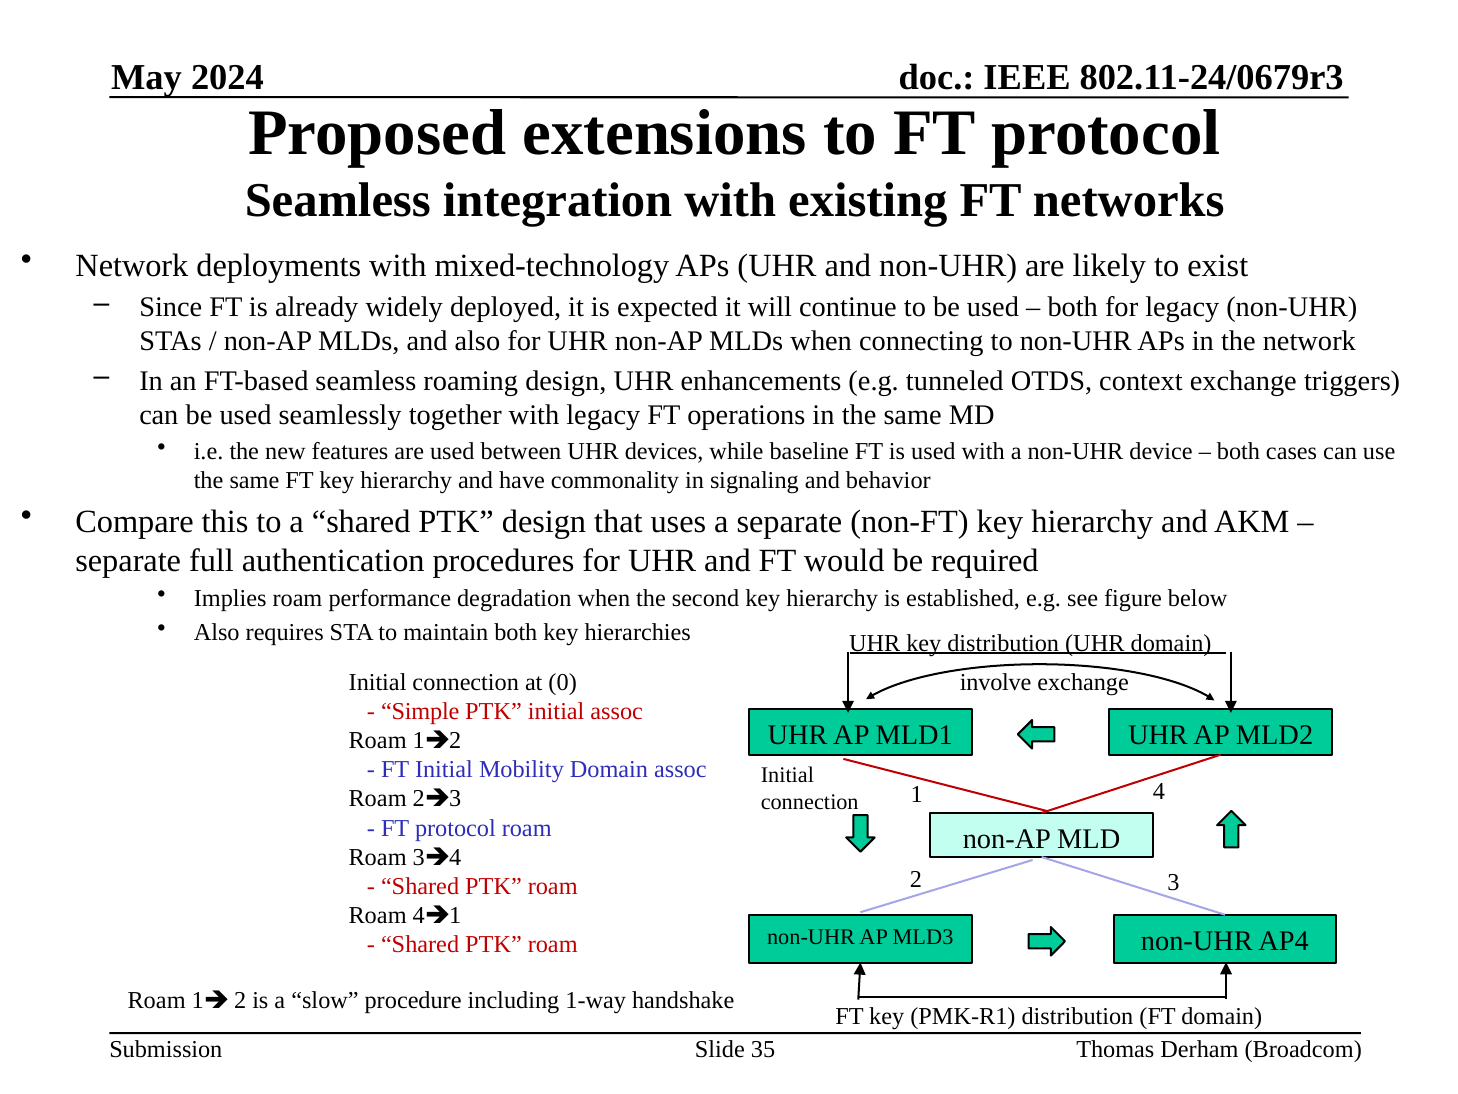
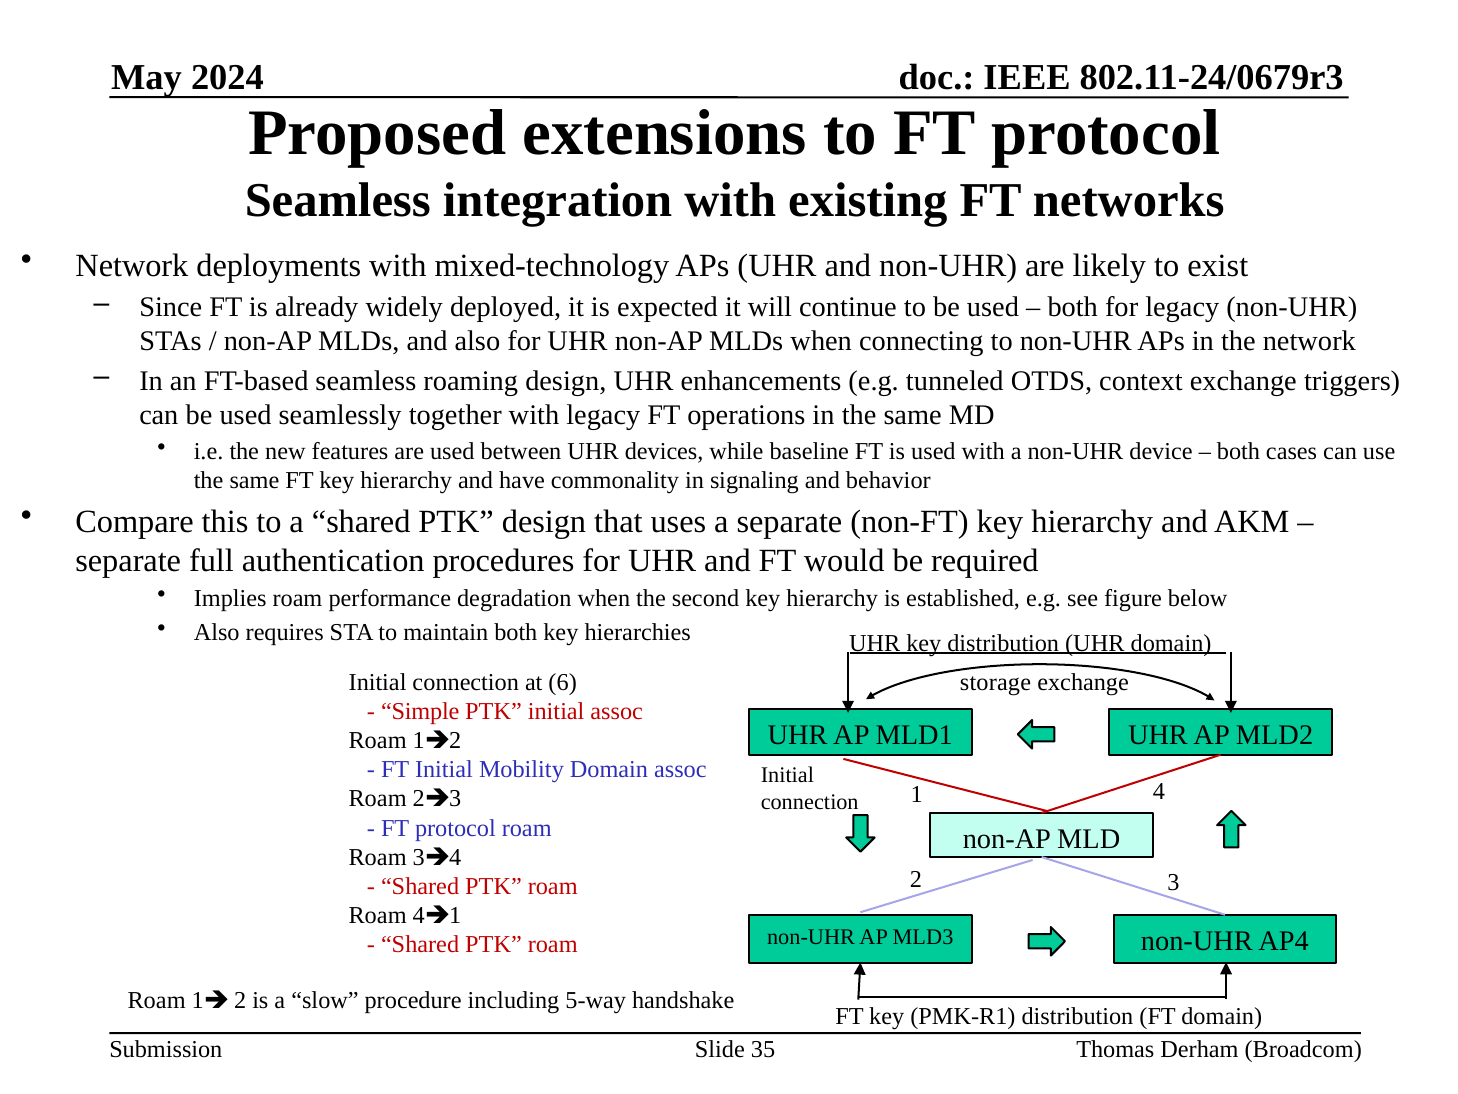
0: 0 -> 6 (563, 682)
involve: involve -> storage (996, 682)
1-way: 1-way -> 5-way (596, 1000)
